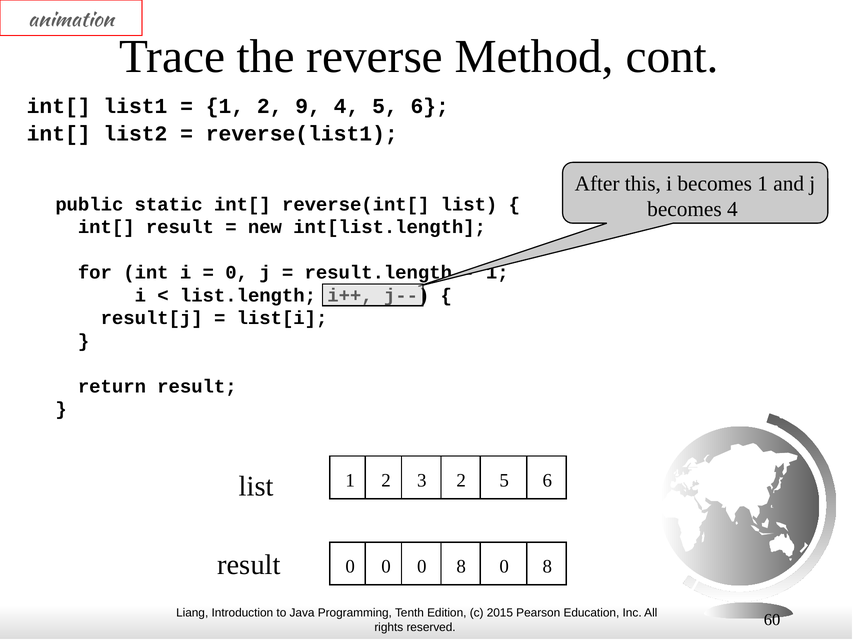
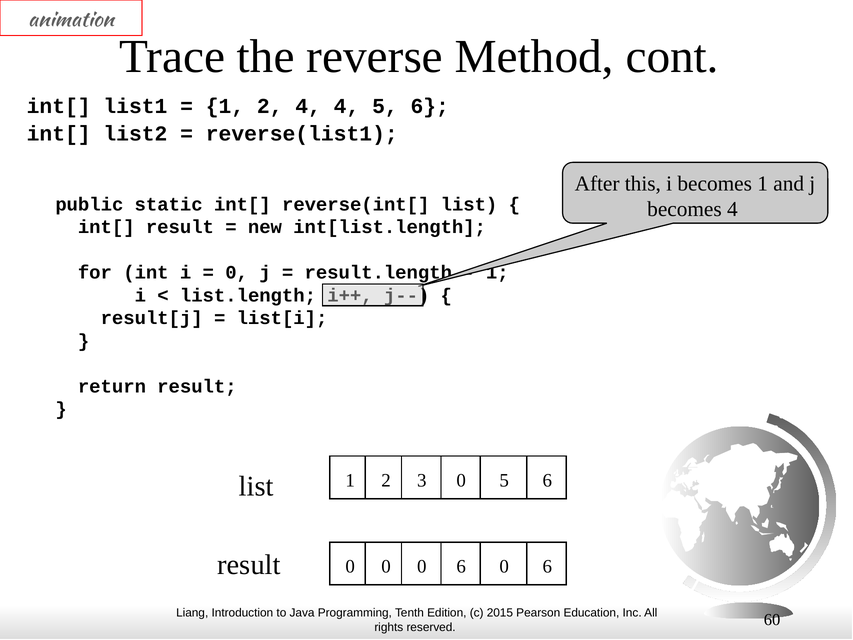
2 9: 9 -> 4 (308, 106)
3 2: 2 -> 0 (461, 480)
0 0 8: 8 -> 6 (461, 566)
8: 8 -> 6 (547, 566)
